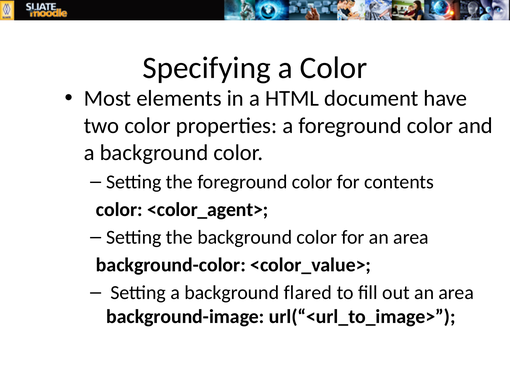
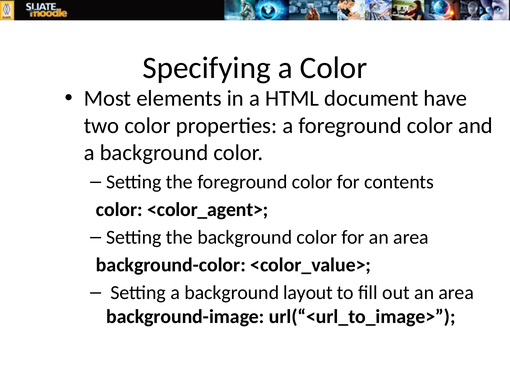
flared: flared -> layout (308, 293)
